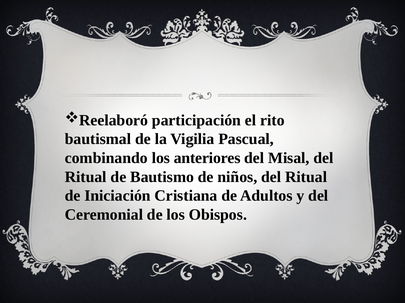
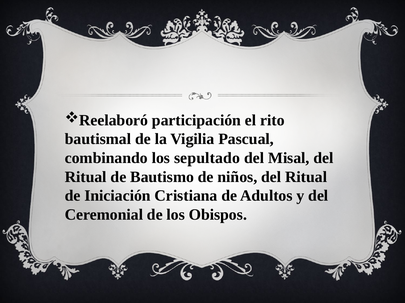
anteriores: anteriores -> sepultado (207, 158)
